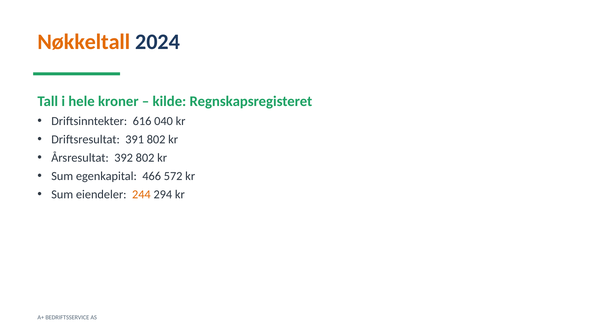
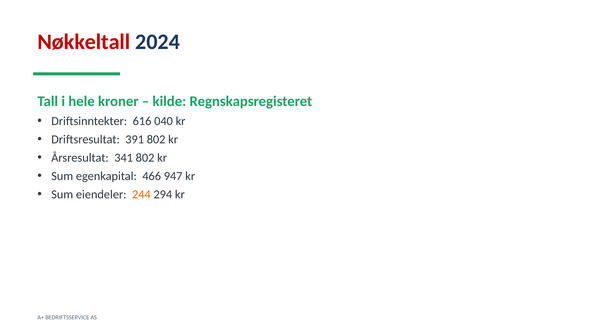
Nøkkeltall colour: orange -> red (84, 42)
392: 392 -> 341 (124, 158)
572: 572 -> 947 (173, 176)
